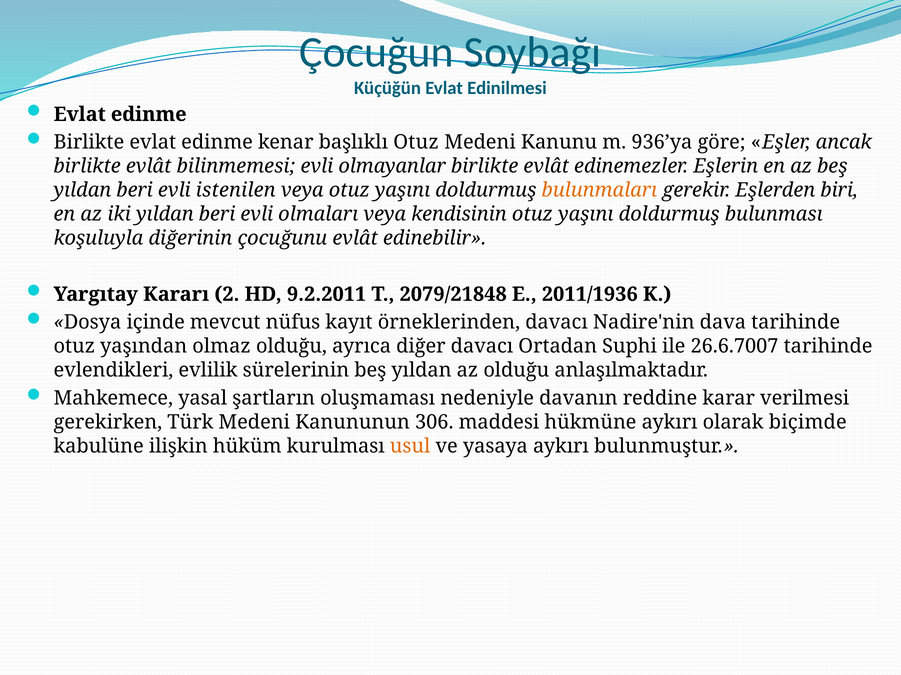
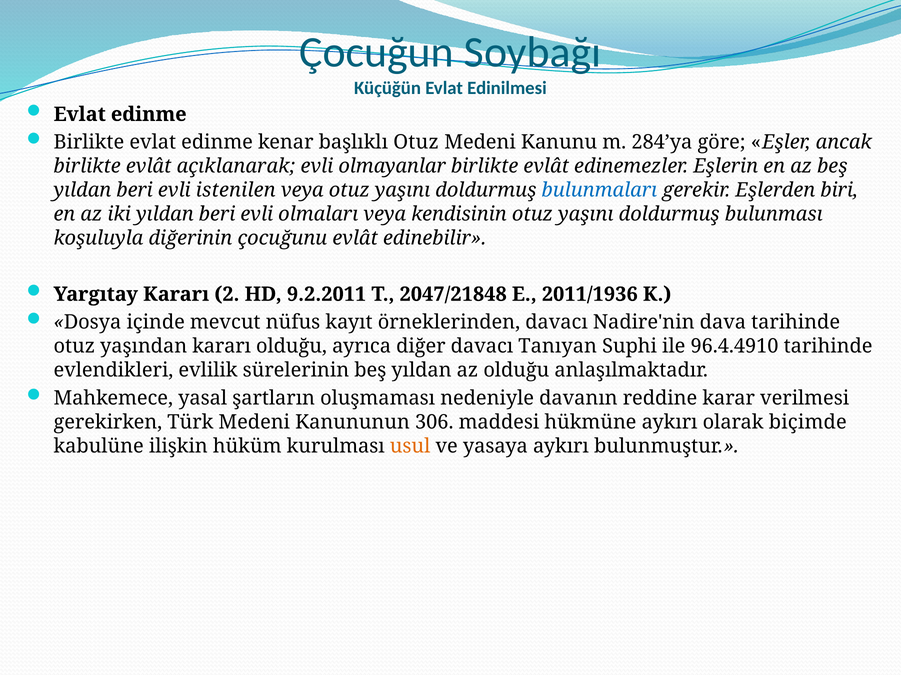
936’ya: 936’ya -> 284’ya (662, 142)
bilinmemesi: bilinmemesi -> açıklanarak (236, 167)
bulunmaları colour: orange -> blue (599, 191)
2079/21848: 2079/21848 -> 2047/21848 (453, 295)
yaşından olmaz: olmaz -> kararı (222, 347)
Ortadan: Ortadan -> Tanıyan (558, 347)
26.6.7007: 26.6.7007 -> 96.4.4910 (735, 347)
